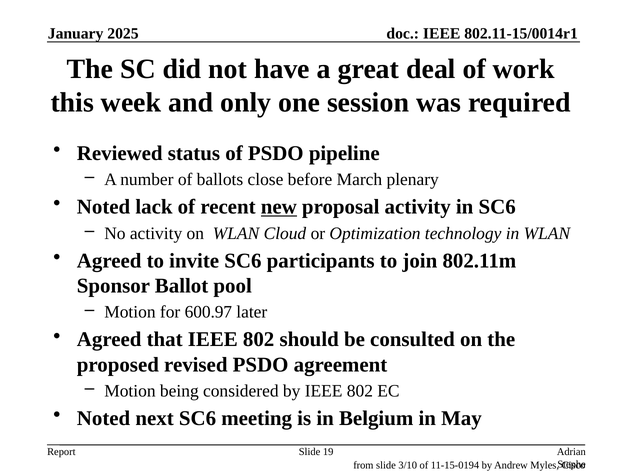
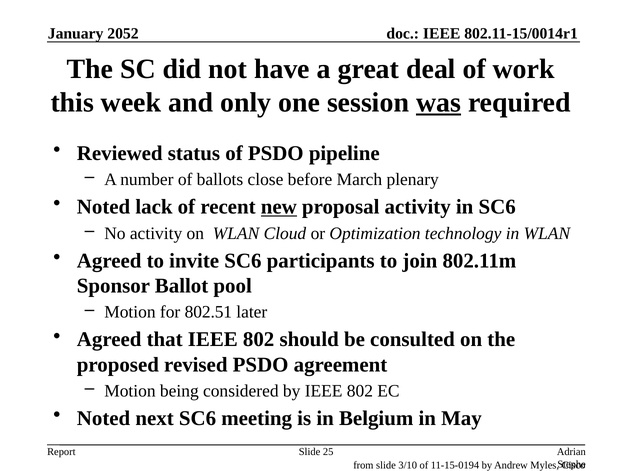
2025: 2025 -> 2052 (123, 33)
was underline: none -> present (439, 102)
600.97: 600.97 -> 802.51 (208, 312)
19: 19 -> 25 (328, 451)
